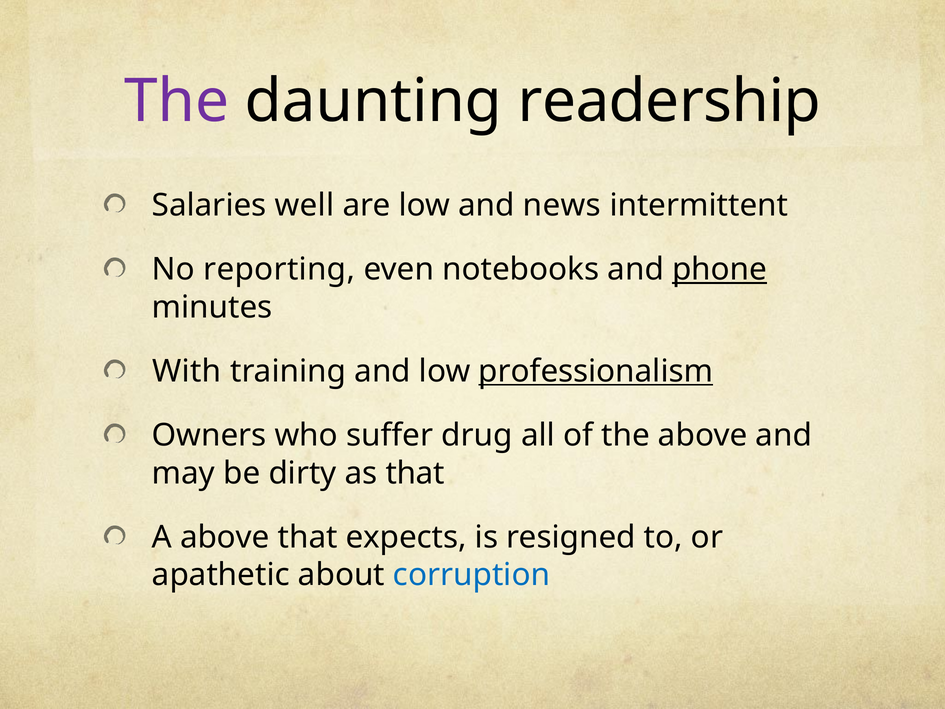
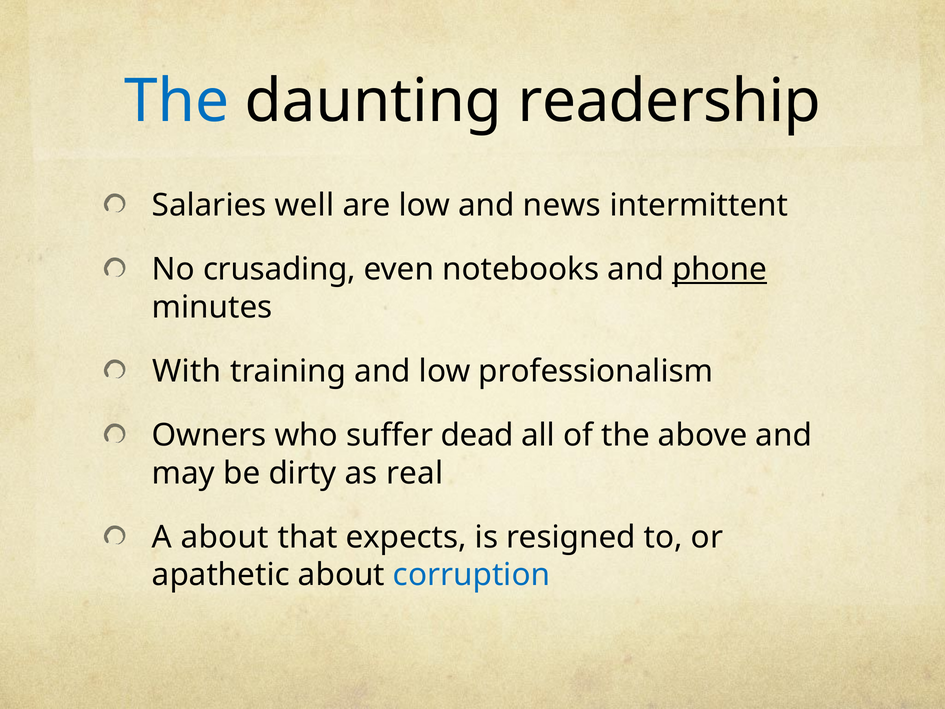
The colour: purple -> blue (177, 101)
reporting: reporting -> crusading (279, 269)
professionalism underline: present -> none (596, 371)
drug: drug -> dead (477, 435)
as that: that -> real (415, 473)
A above: above -> about (225, 537)
